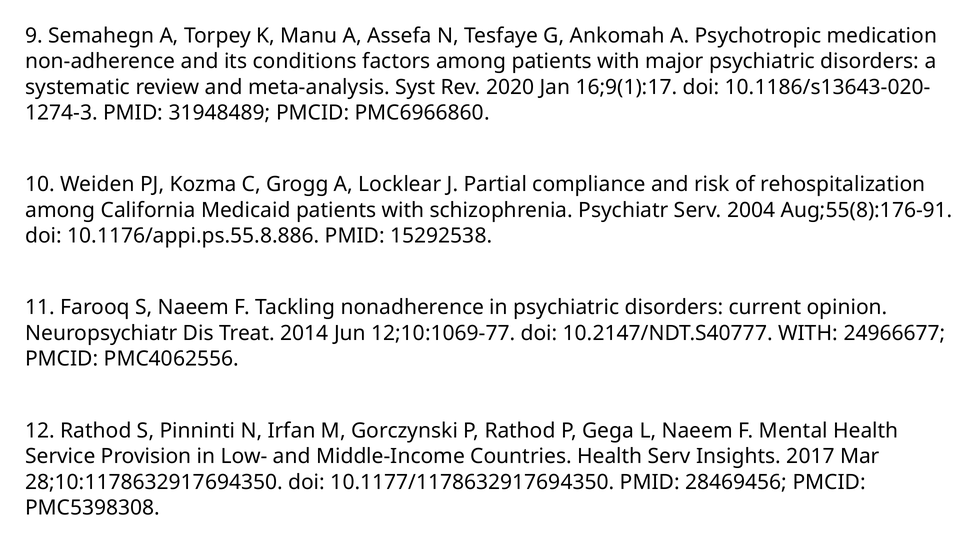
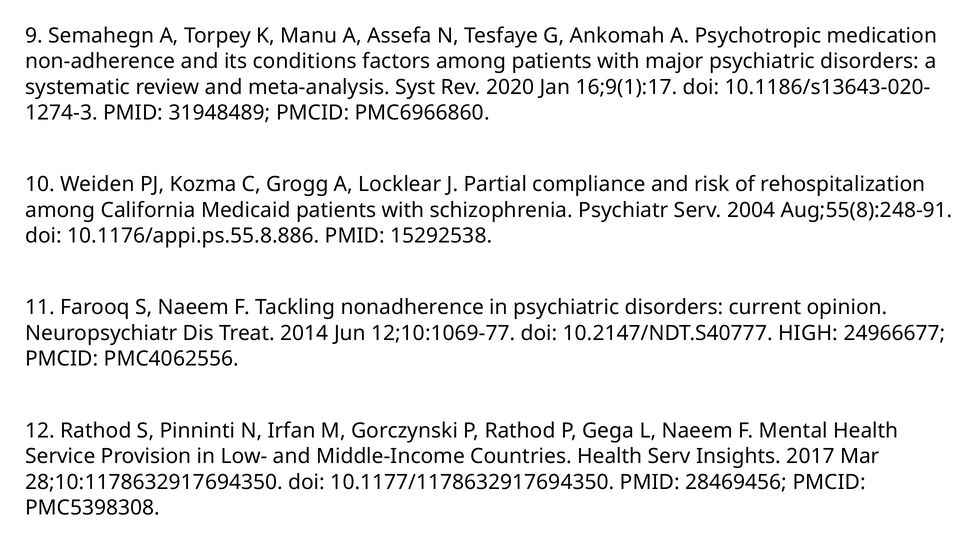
Aug;55(8):176-91: Aug;55(8):176-91 -> Aug;55(8):248-91 (867, 210)
10.2147/NDT.S40777 WITH: WITH -> HIGH (808, 333)
